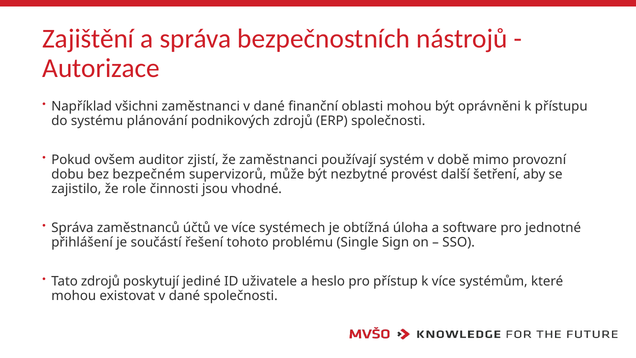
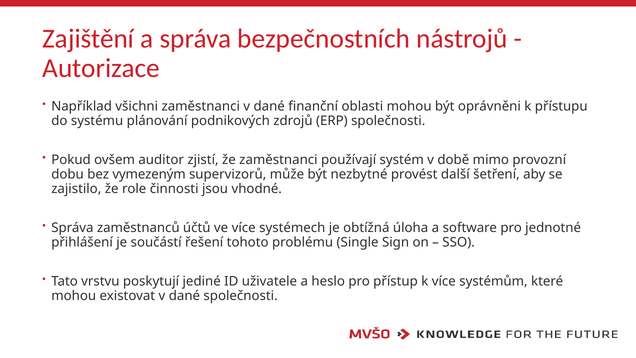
bezpečném: bezpečném -> vymezeným (149, 174)
Tato zdrojů: zdrojů -> vrstvu (100, 281)
